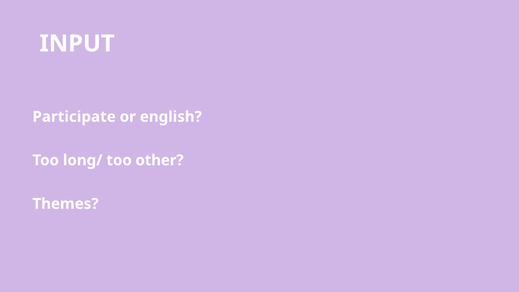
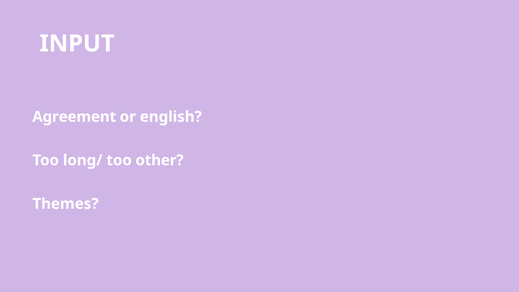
Participate: Participate -> Agreement (74, 117)
